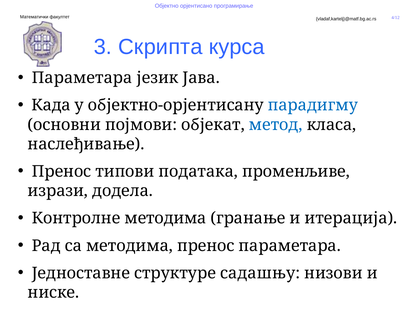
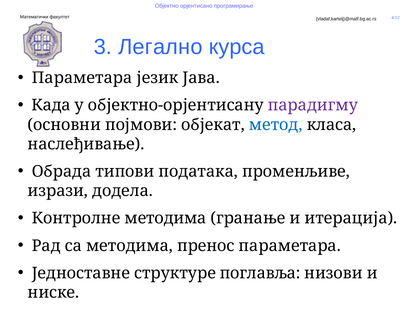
Скрипта: Скрипта -> Легално (160, 47)
парадигму colour: blue -> purple (313, 105)
Пренос: Пренос -> Обрада (62, 171)
садашњу: садашњу -> поглавља (260, 273)
